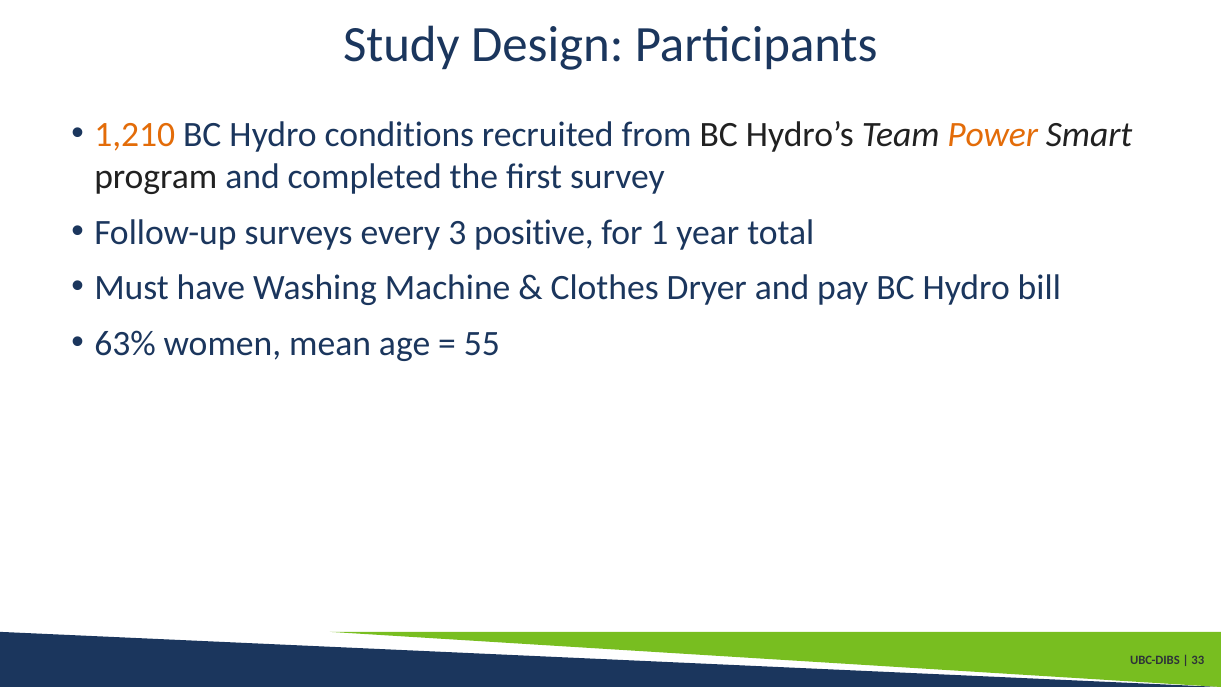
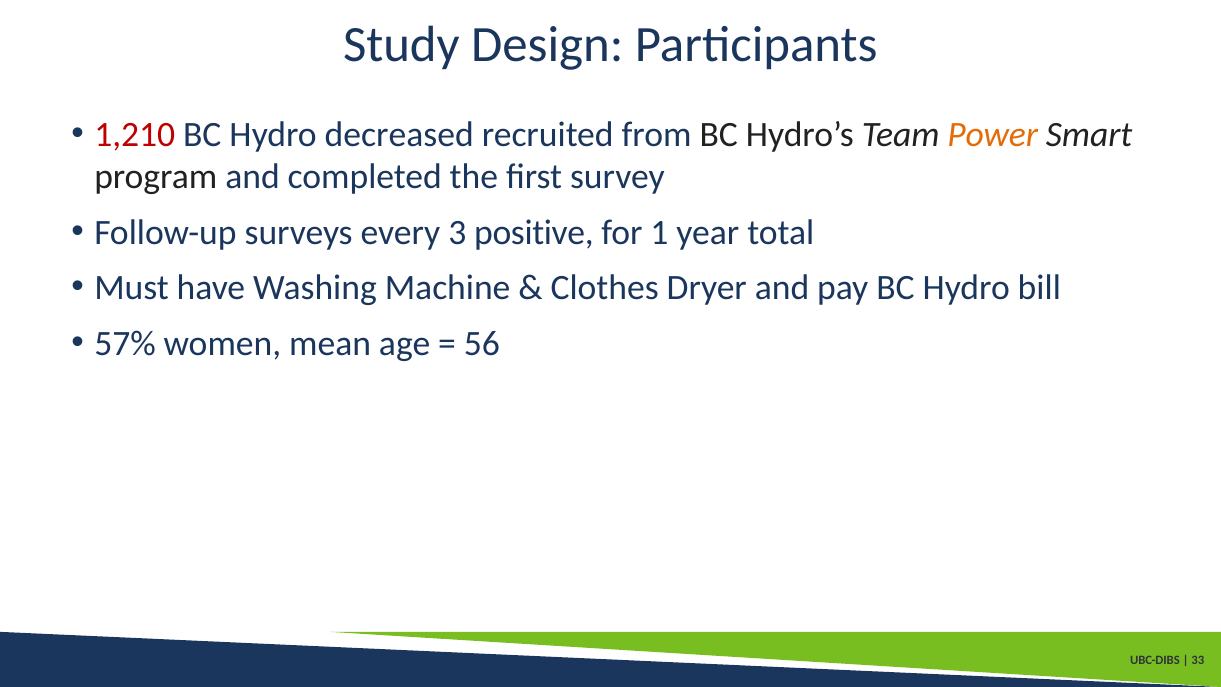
1,210 colour: orange -> red (135, 134)
conditions: conditions -> decreased (399, 134)
63%: 63% -> 57% (125, 344)
55: 55 -> 56 (482, 344)
